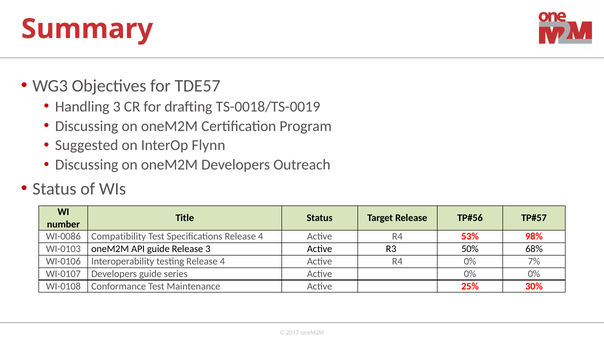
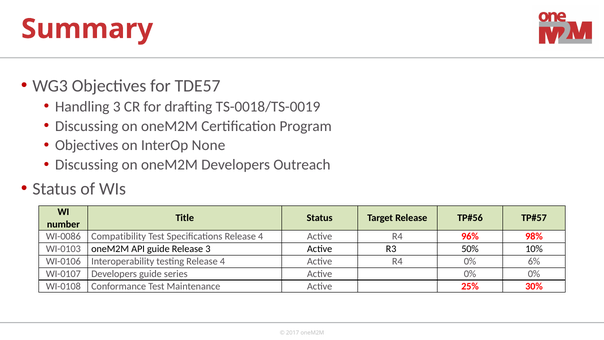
Suggested: Suggested -> Objectives (87, 145)
Flynn: Flynn -> None (209, 145)
53%: 53% -> 96% (470, 236)
68%: 68% -> 10% (534, 249)
7%: 7% -> 6% (534, 261)
